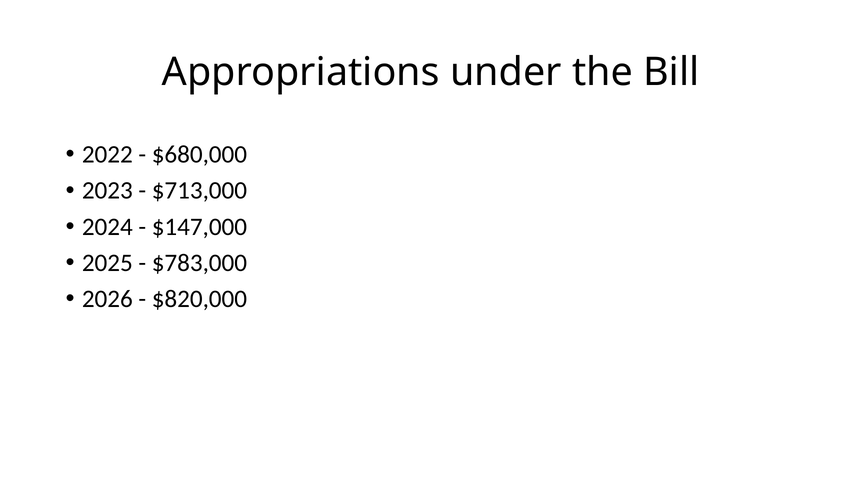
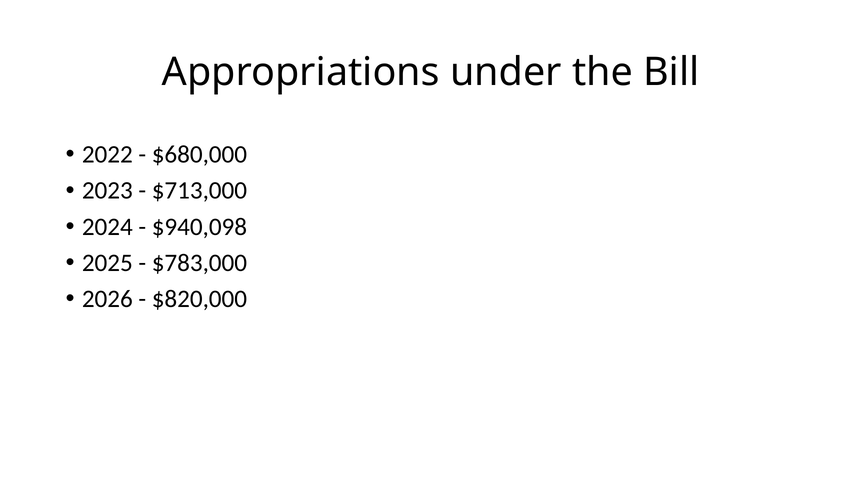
$147,000: $147,000 -> $940,098 (199, 227)
